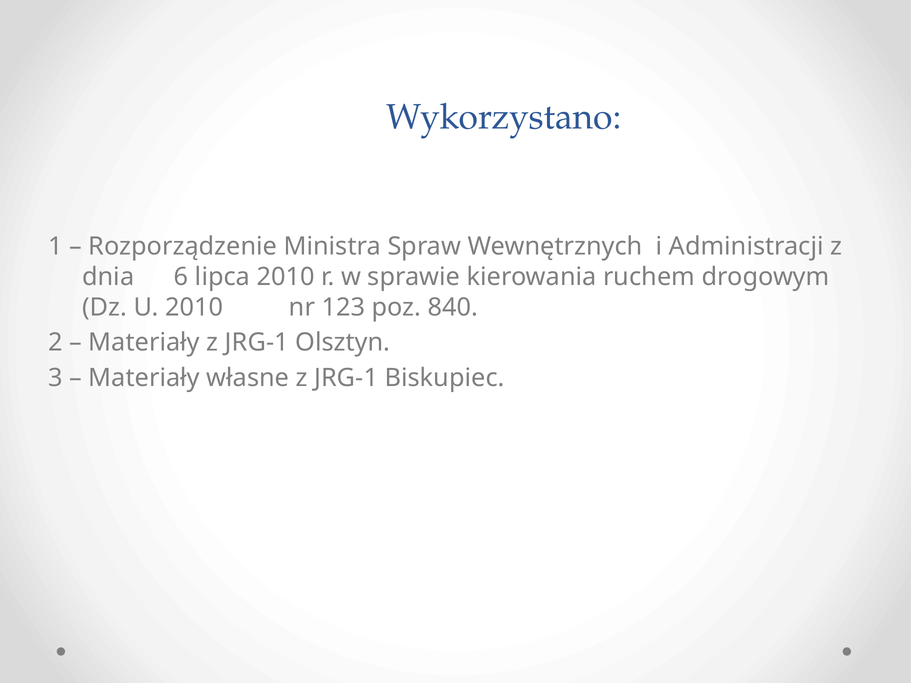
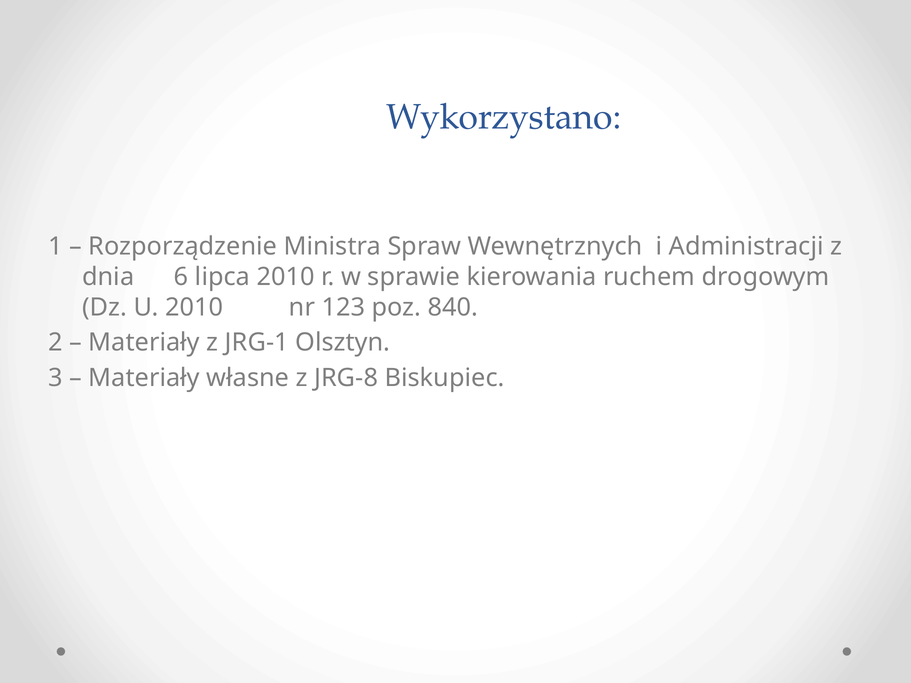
własne z JRG-1: JRG-1 -> JRG-8 (346, 378)
